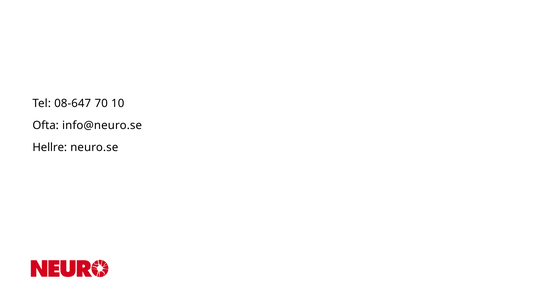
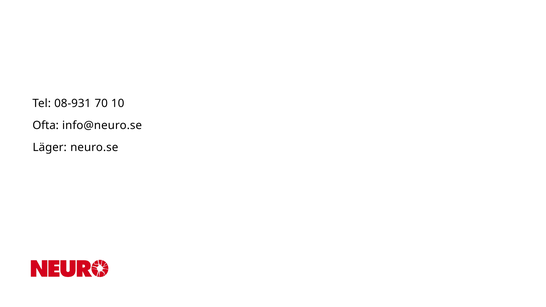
08-647: 08-647 -> 08-931 (73, 103)
Hellre: Hellre -> Läger (50, 148)
